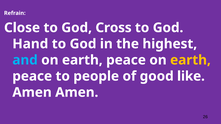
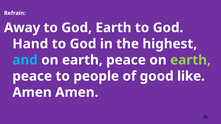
Close: Close -> Away (22, 28)
God Cross: Cross -> Earth (113, 28)
earth colour: yellow -> light green (190, 60)
